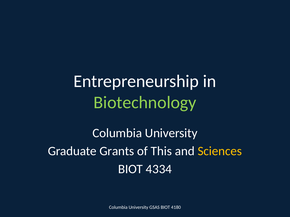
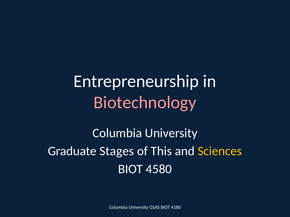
Biotechnology colour: light green -> pink (145, 103)
Grants: Grants -> Stages (117, 151)
4334: 4334 -> 4580 (159, 169)
